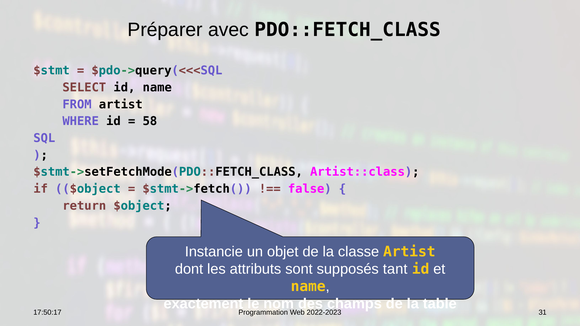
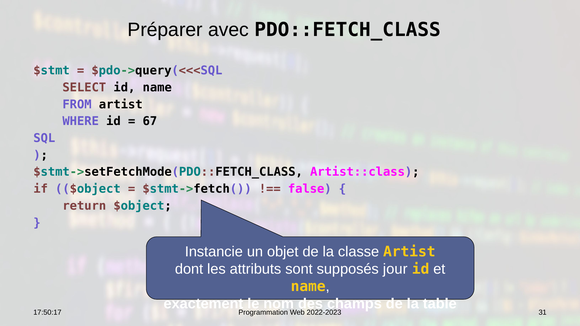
58: 58 -> 67 (150, 121)
tant: tant -> jour (395, 269)
